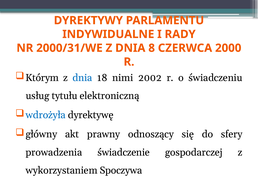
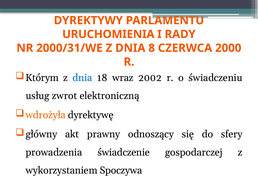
INDYWIDUALNE: INDYWIDUALNE -> URUCHOMIENIA (108, 34)
nimi: nimi -> wraz (123, 77)
tytułu: tytułu -> zwrot (64, 96)
wdrożyła colour: blue -> orange (46, 115)
